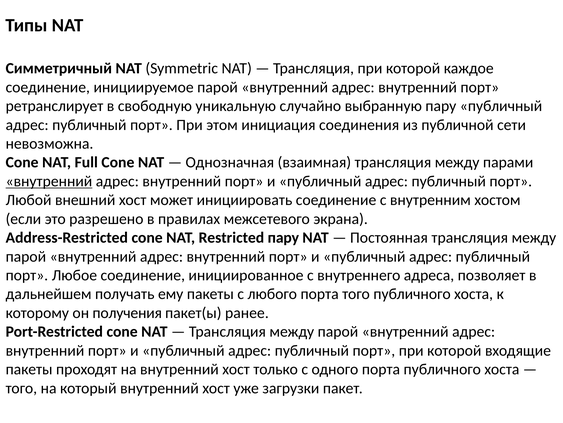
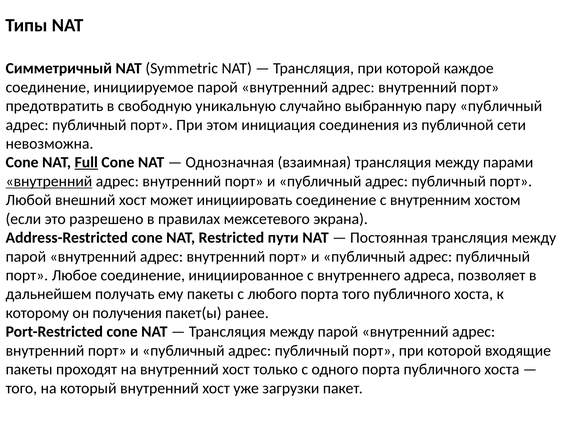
ретранслирует: ретранслирует -> предотвратить (54, 106)
Full underline: none -> present (86, 162)
Restricted пару: пару -> пути (283, 237)
